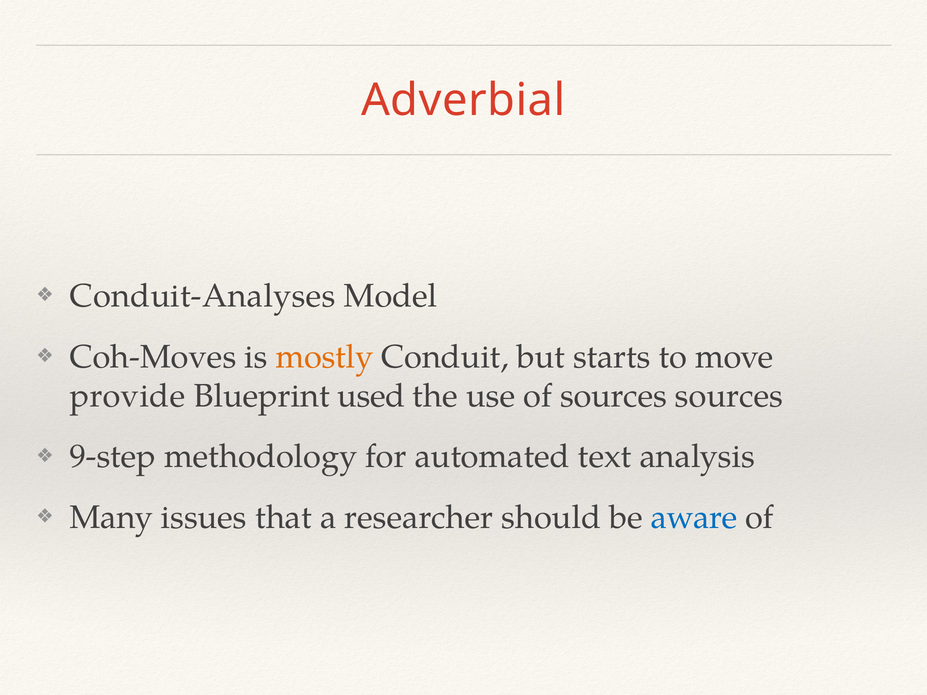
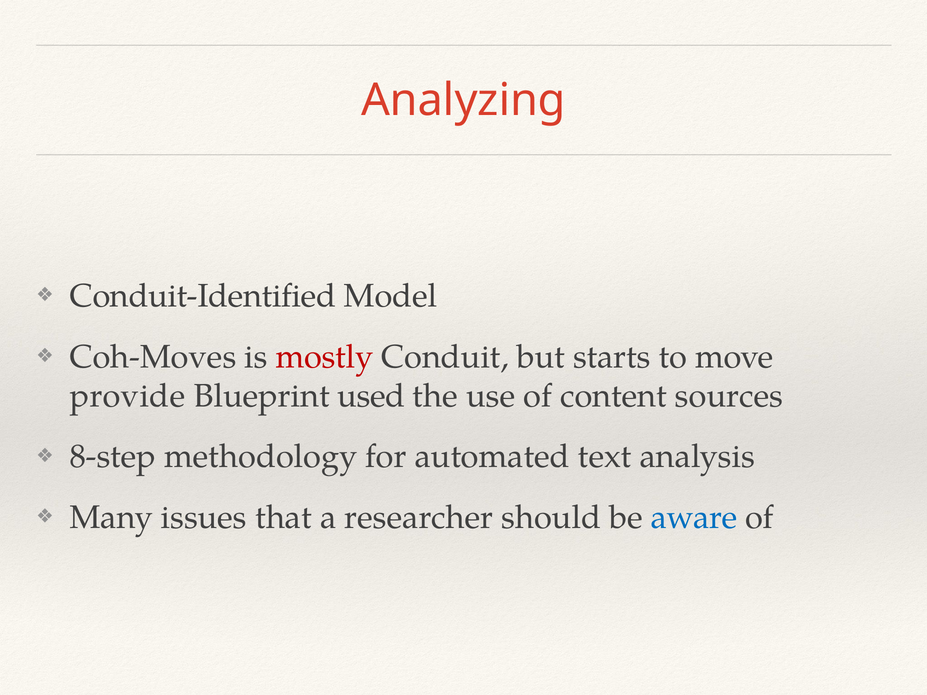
Adverbial: Adverbial -> Analyzing (463, 100)
Conduit-Analyses: Conduit-Analyses -> Conduit-Identified (203, 296)
mostly colour: orange -> red (325, 357)
of sources: sources -> content (613, 396)
9-step: 9-step -> 8-step (113, 457)
